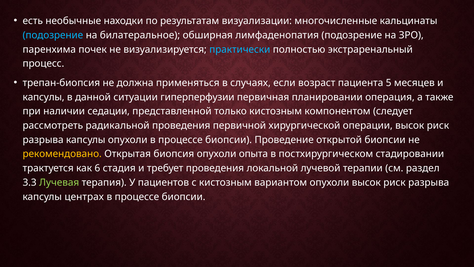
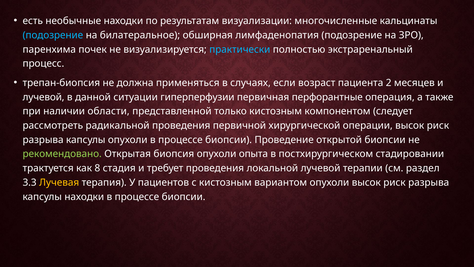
5: 5 -> 2 (389, 83)
капсулы: капсулы -> лучевой (44, 97)
планировании: планировании -> перфорантные (327, 97)
седации: седации -> области (109, 111)
рекомендовано colour: yellow -> light green (62, 154)
6: 6 -> 8 (97, 168)
Лучевая colour: light green -> yellow (59, 182)
капсулы центрах: центрах -> находки (84, 197)
